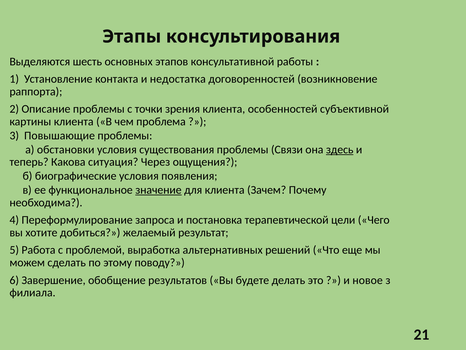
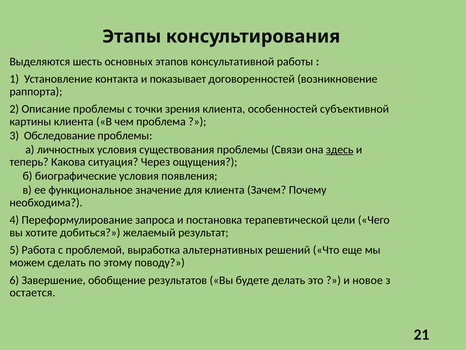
недостатка: недостатка -> показывает (178, 79)
Повышающие: Повышающие -> Обследование (60, 135)
обстановки: обстановки -> личностных (66, 149)
значение underline: present -> none (158, 190)
филиала: филиала -> остается (33, 292)
